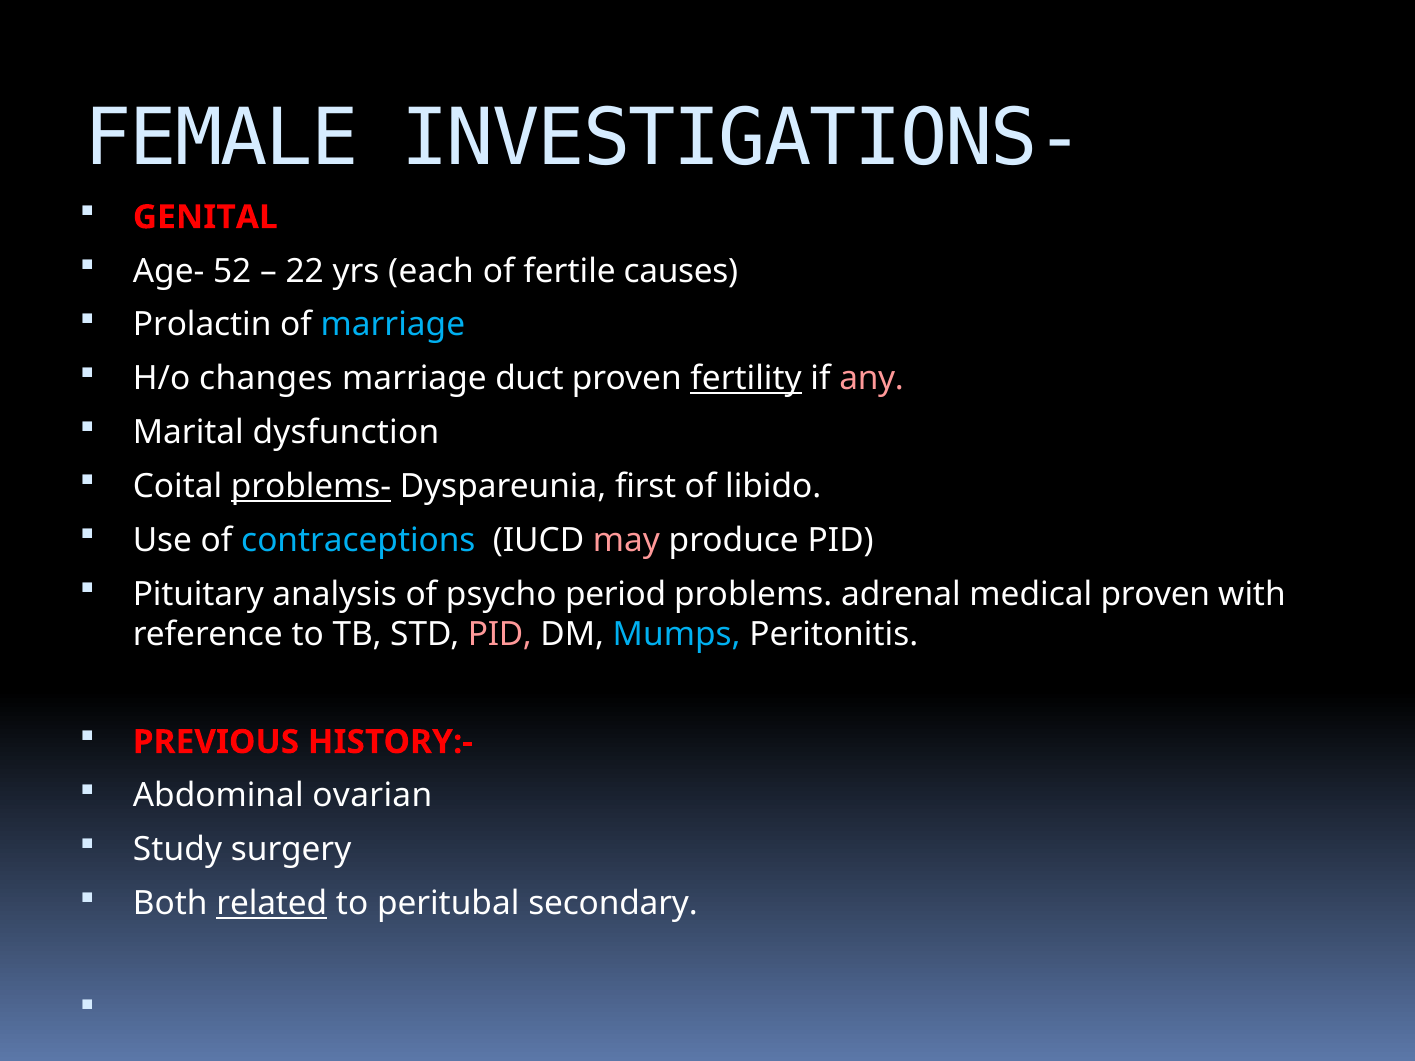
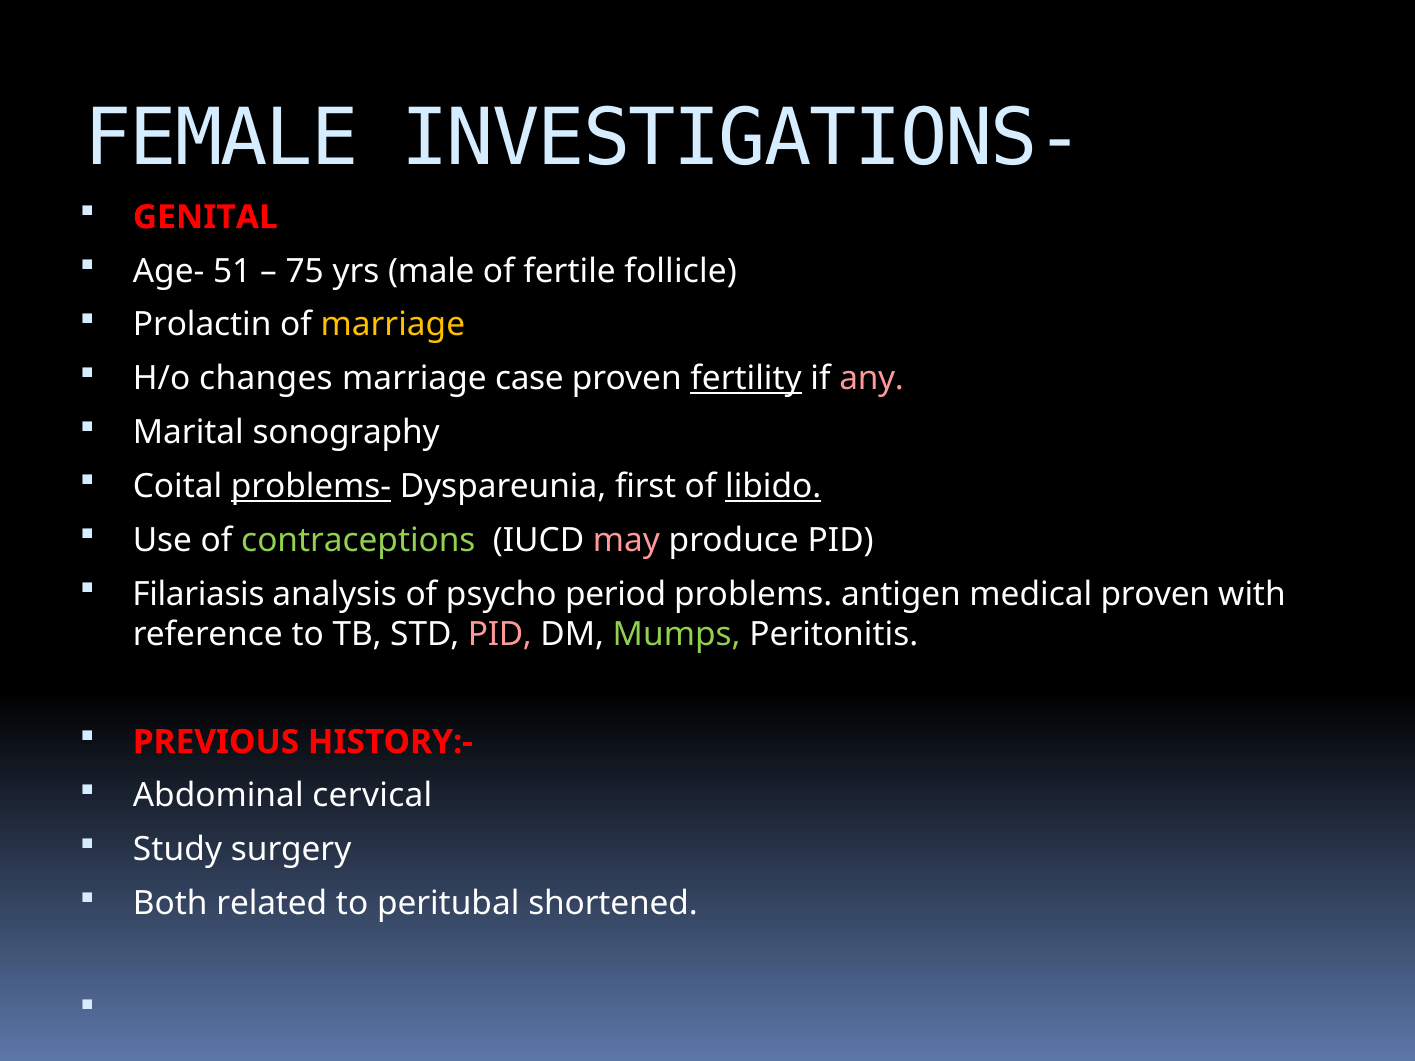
52: 52 -> 51 (232, 271)
22: 22 -> 75 (305, 271)
each: each -> male (431, 271)
causes: causes -> follicle (681, 271)
marriage colour: light blue -> yellow (393, 325)
duct: duct -> case (529, 379)
dysfunction: dysfunction -> sonography (346, 433)
libido underline: none -> present (773, 487)
contraceptions colour: light blue -> light green (358, 540)
Pituitary: Pituitary -> Filariasis (198, 594)
adrenal: adrenal -> antigen (901, 594)
Mumps colour: light blue -> light green (677, 634)
ovarian: ovarian -> cervical (372, 796)
related underline: present -> none (272, 904)
secondary: secondary -> shortened (613, 904)
